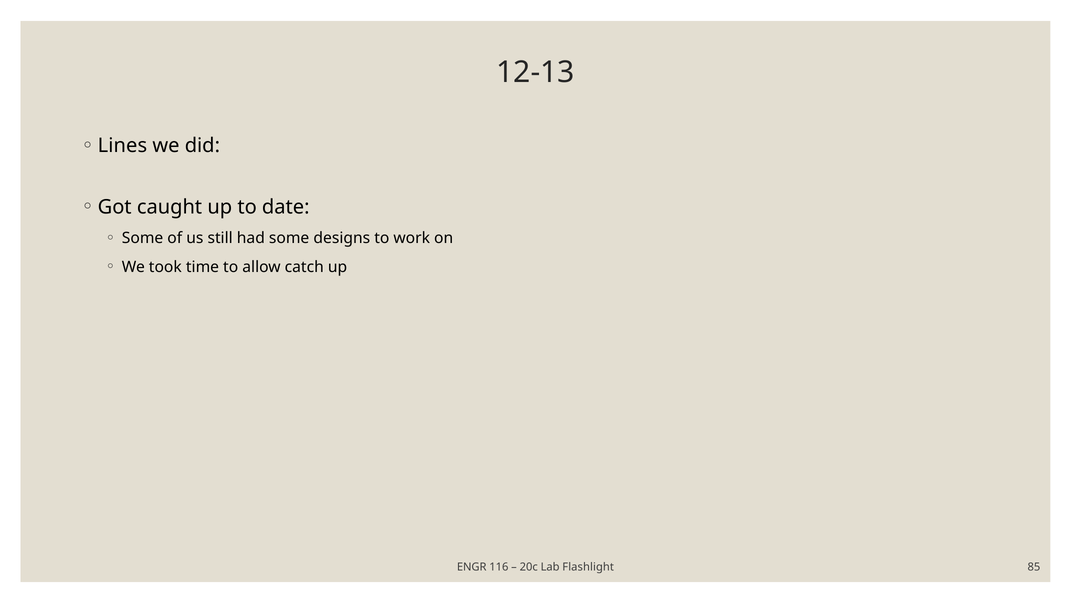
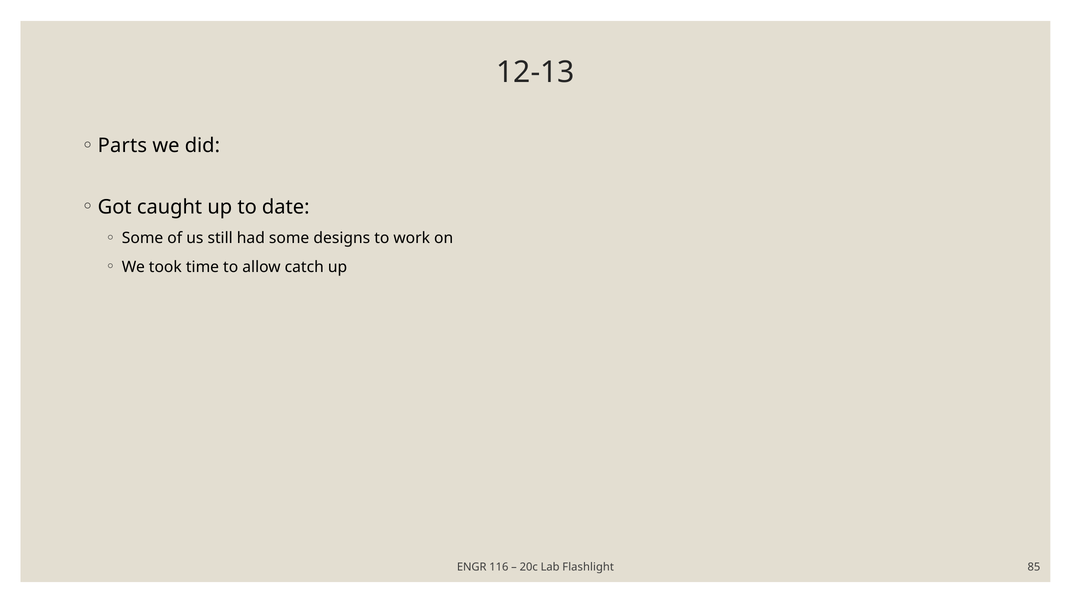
Lines: Lines -> Parts (122, 146)
